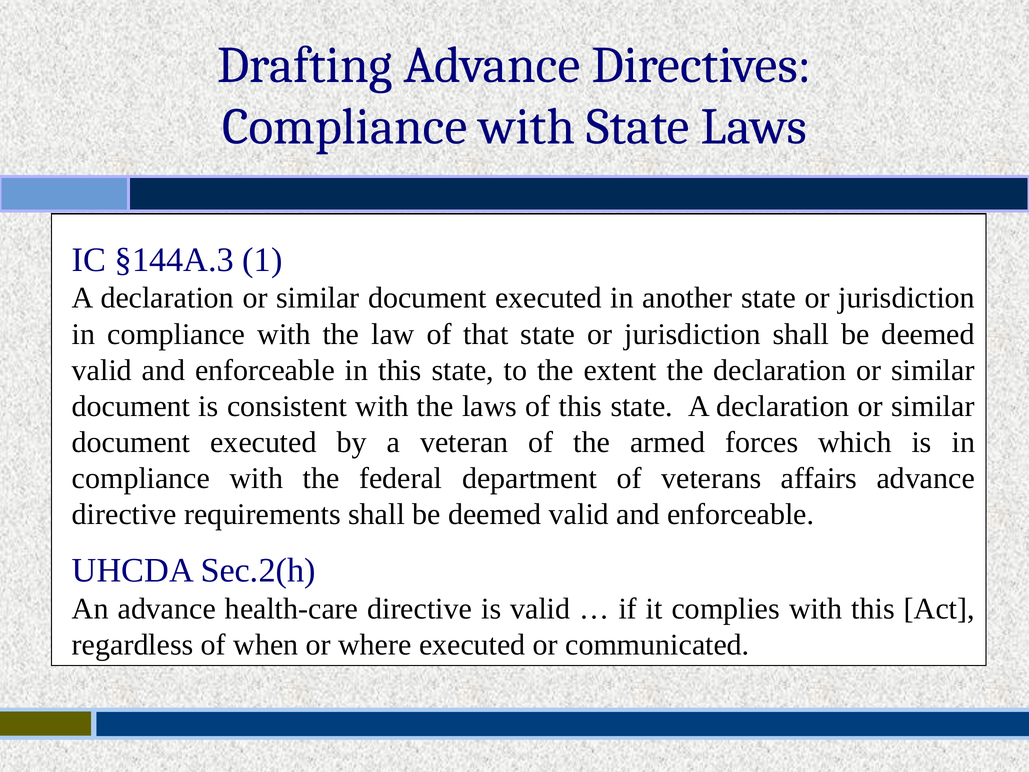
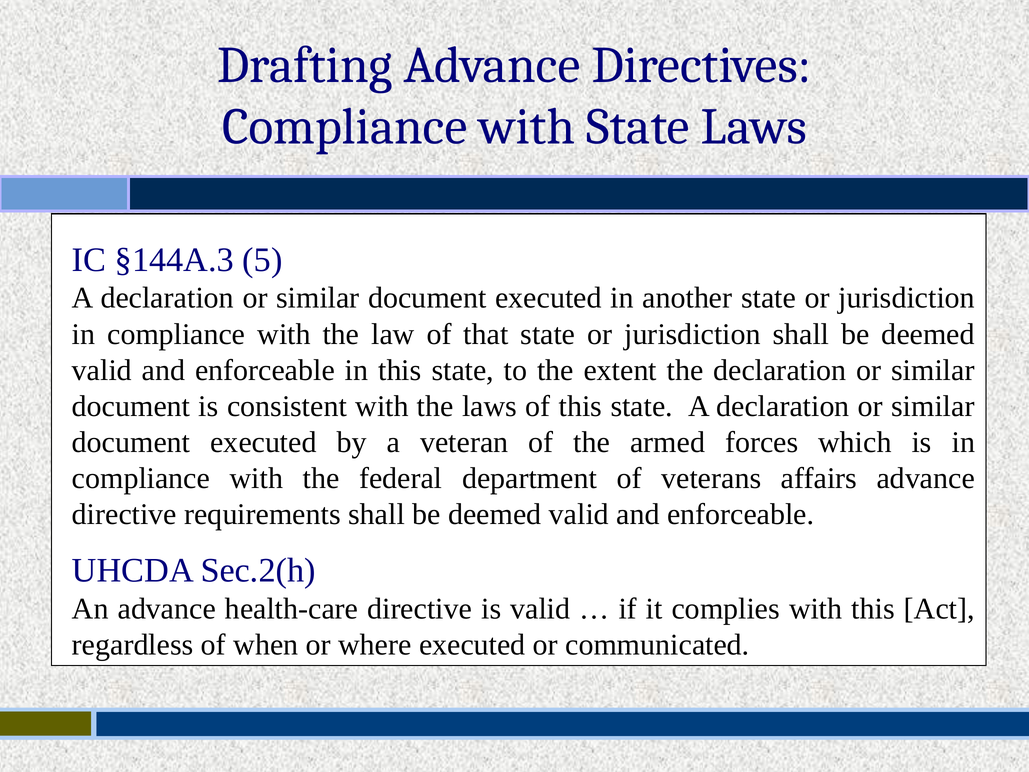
1: 1 -> 5 (262, 260)
